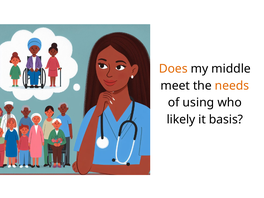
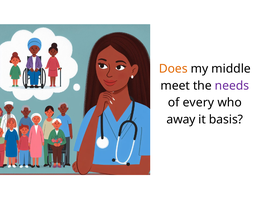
needs colour: orange -> purple (232, 86)
using: using -> every (198, 103)
likely: likely -> away (181, 120)
